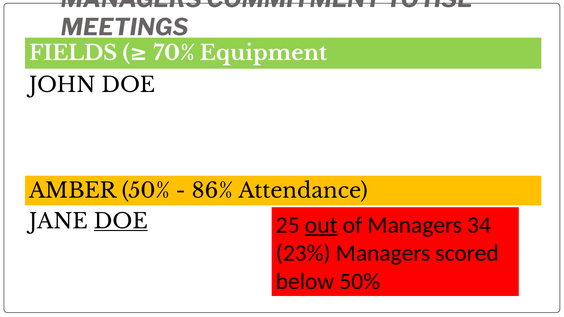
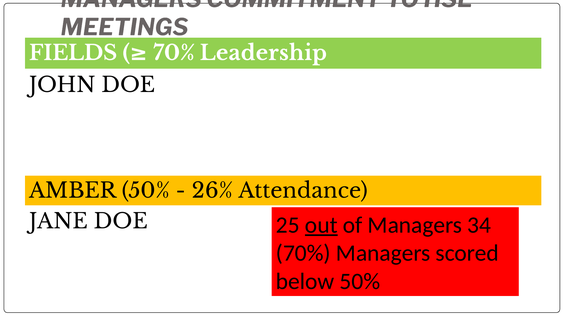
Equipment: Equipment -> Leadership (263, 53)
86%: 86% -> 26% (212, 191)
DOE underline: present -> none (121, 222)
23%: 23% -> 70% (303, 253)
